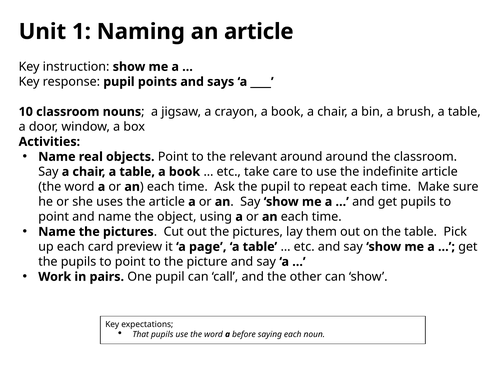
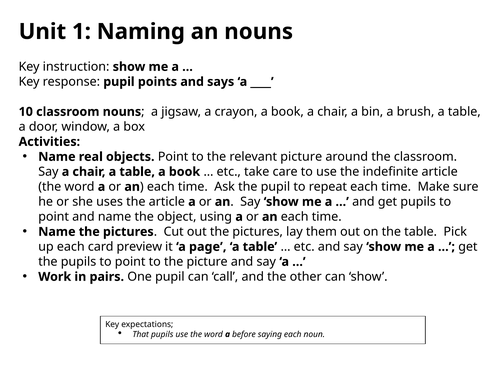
an article: article -> nouns (259, 32)
relevant around: around -> picture (301, 157)
